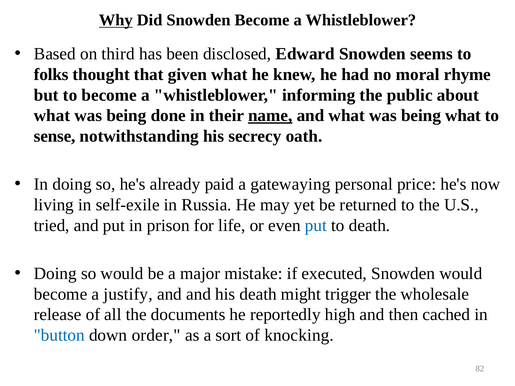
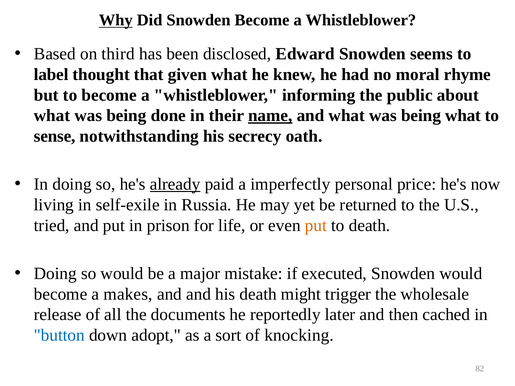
folks: folks -> label (51, 75)
already underline: none -> present (175, 184)
gatewaying: gatewaying -> imperfectly (290, 184)
put colour: blue -> orange (316, 226)
justify: justify -> makes (128, 294)
high: high -> later (340, 315)
order: order -> adopt (156, 335)
